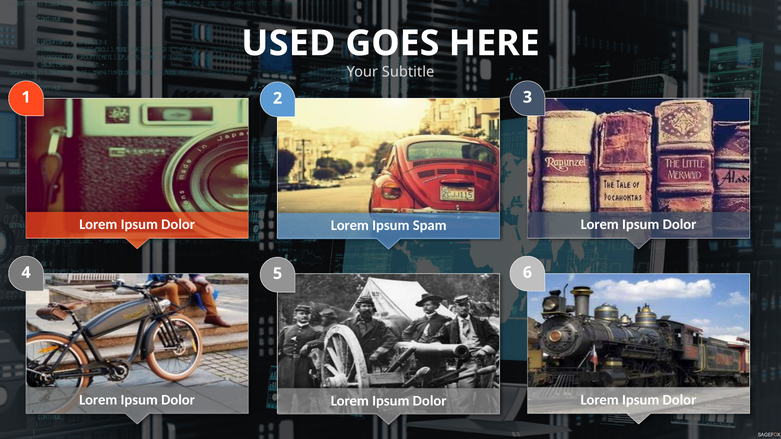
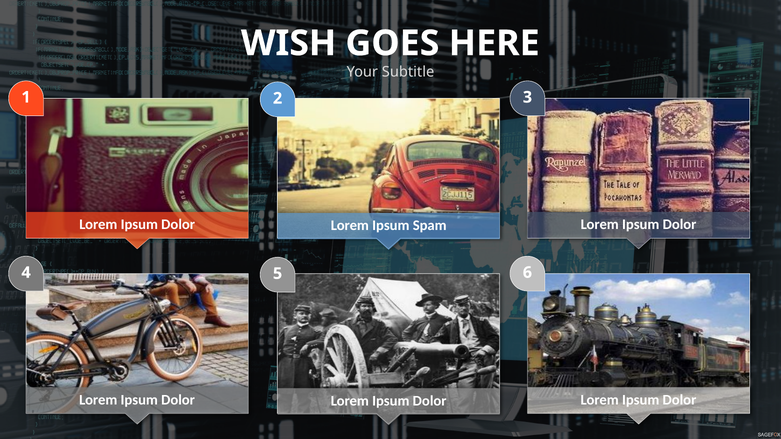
USED: USED -> WISH (289, 43)
